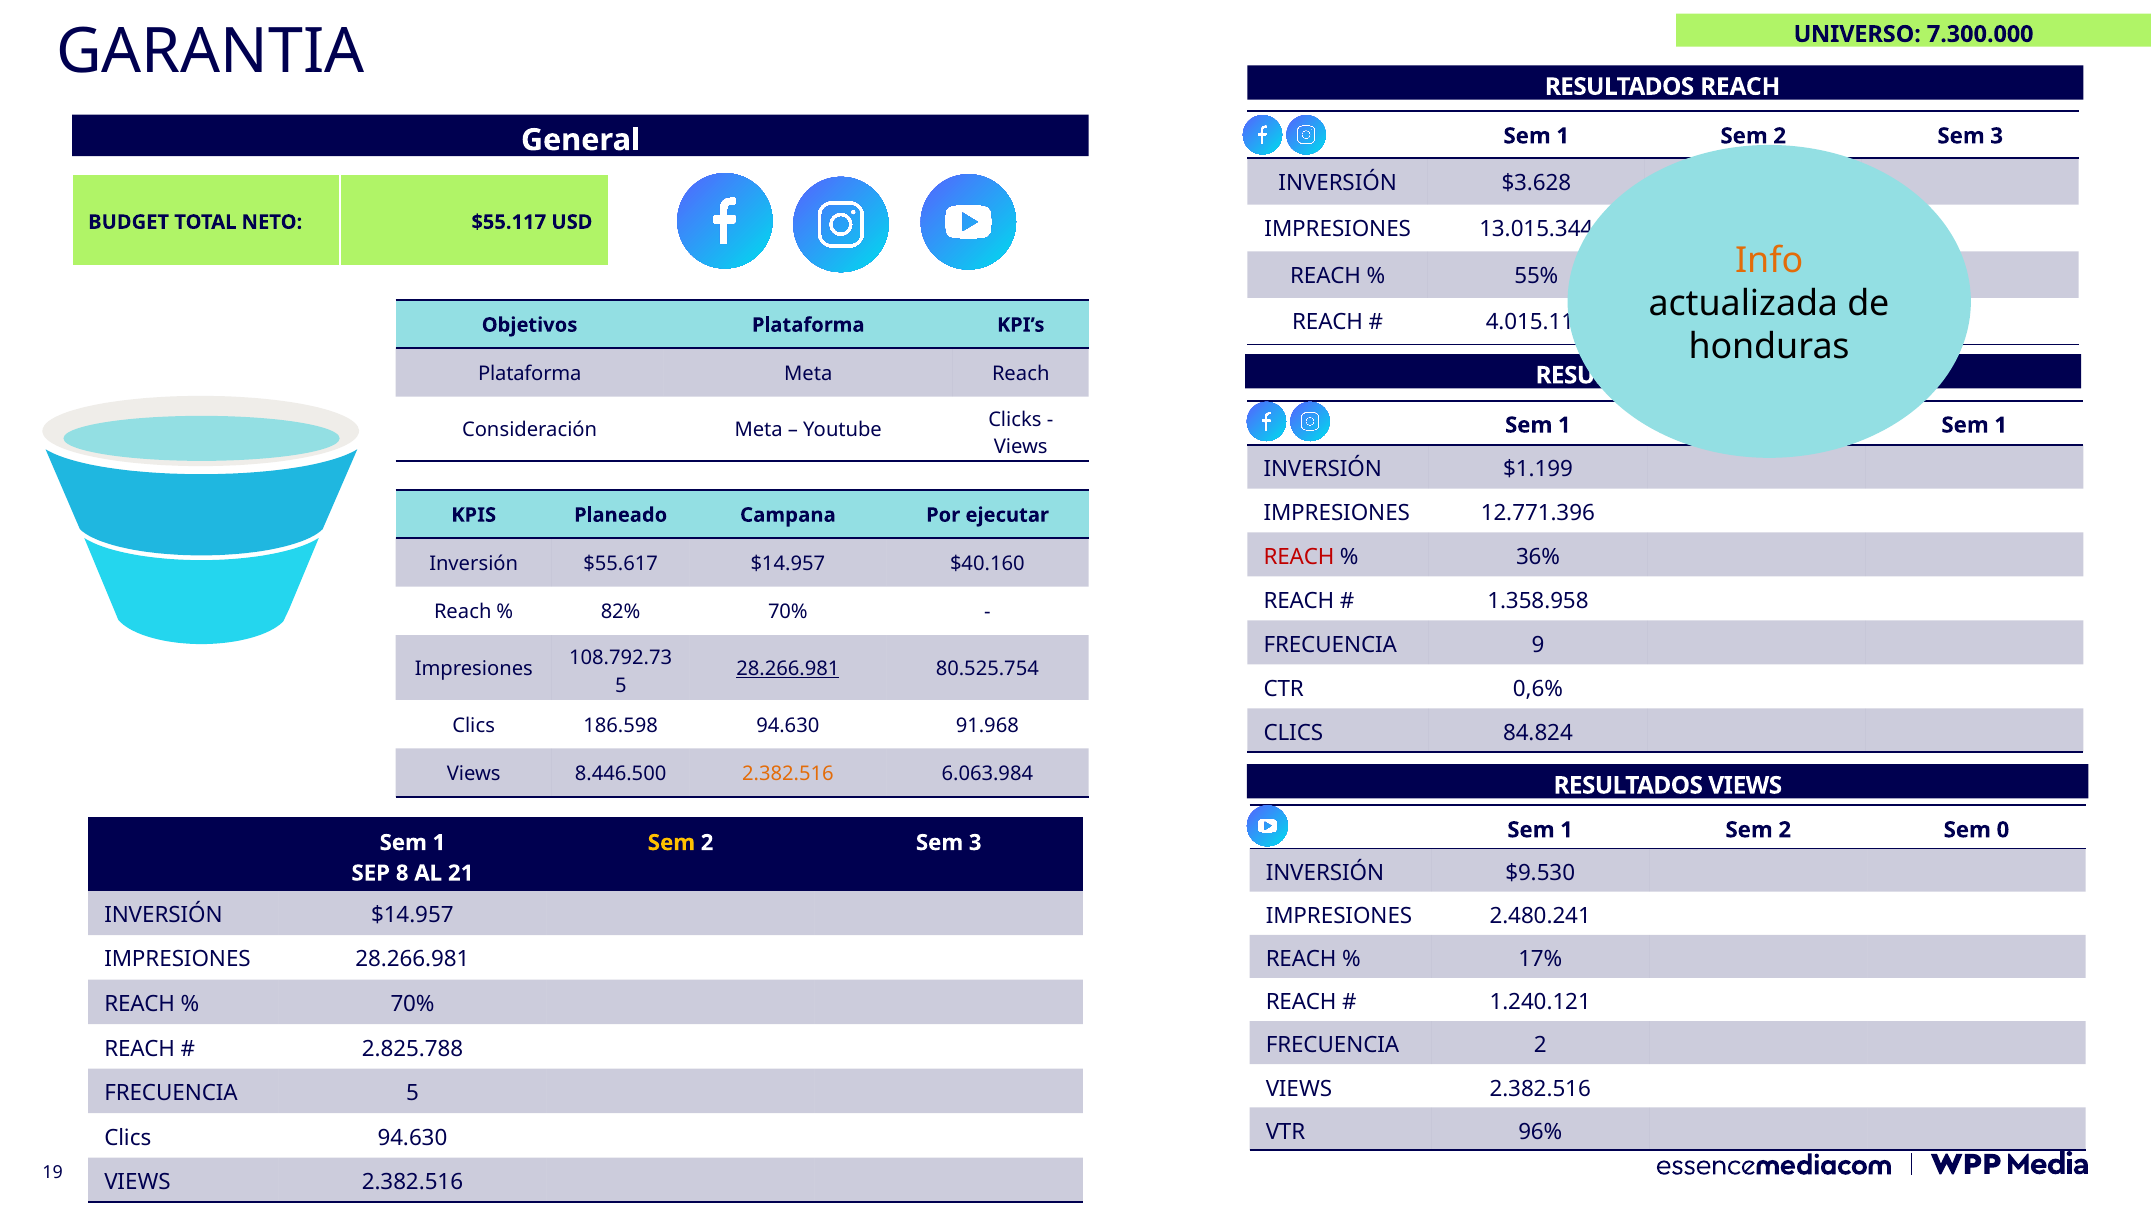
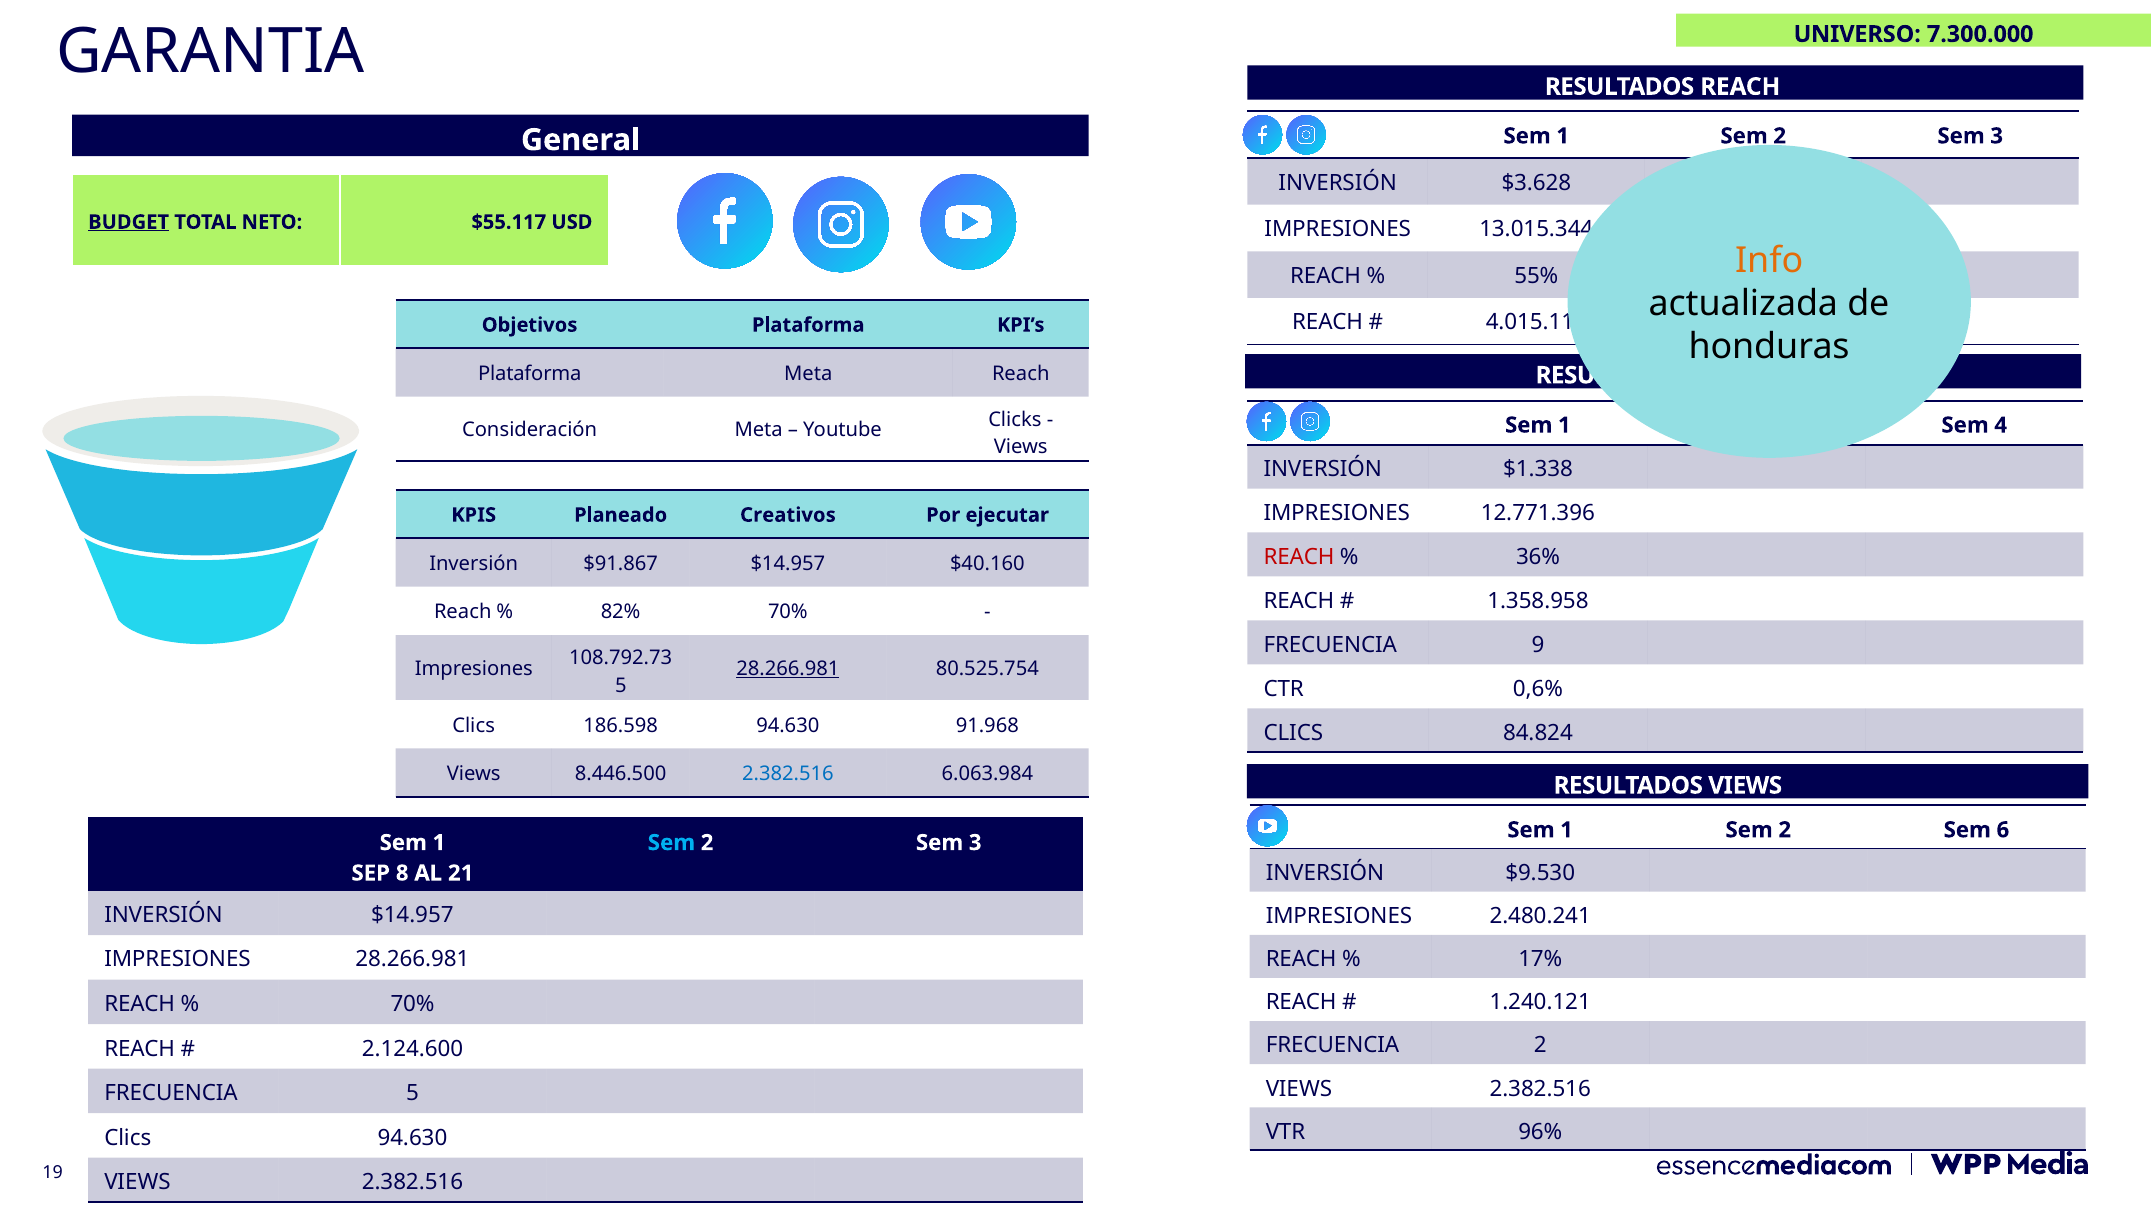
BUDGET underline: none -> present (129, 222)
1: 1 -> 4 (2001, 425)
$1.199: $1.199 -> $1.338 (1538, 469)
Campana: Campana -> Creativos (788, 515)
$55.617: $55.617 -> $91.867 (621, 564)
2.382.516 colour: orange -> blue (788, 774)
0: 0 -> 6 (2003, 830)
Sem colour: yellow -> light blue (671, 843)
2.825.788: 2.825.788 -> 2.124.600 (413, 1049)
